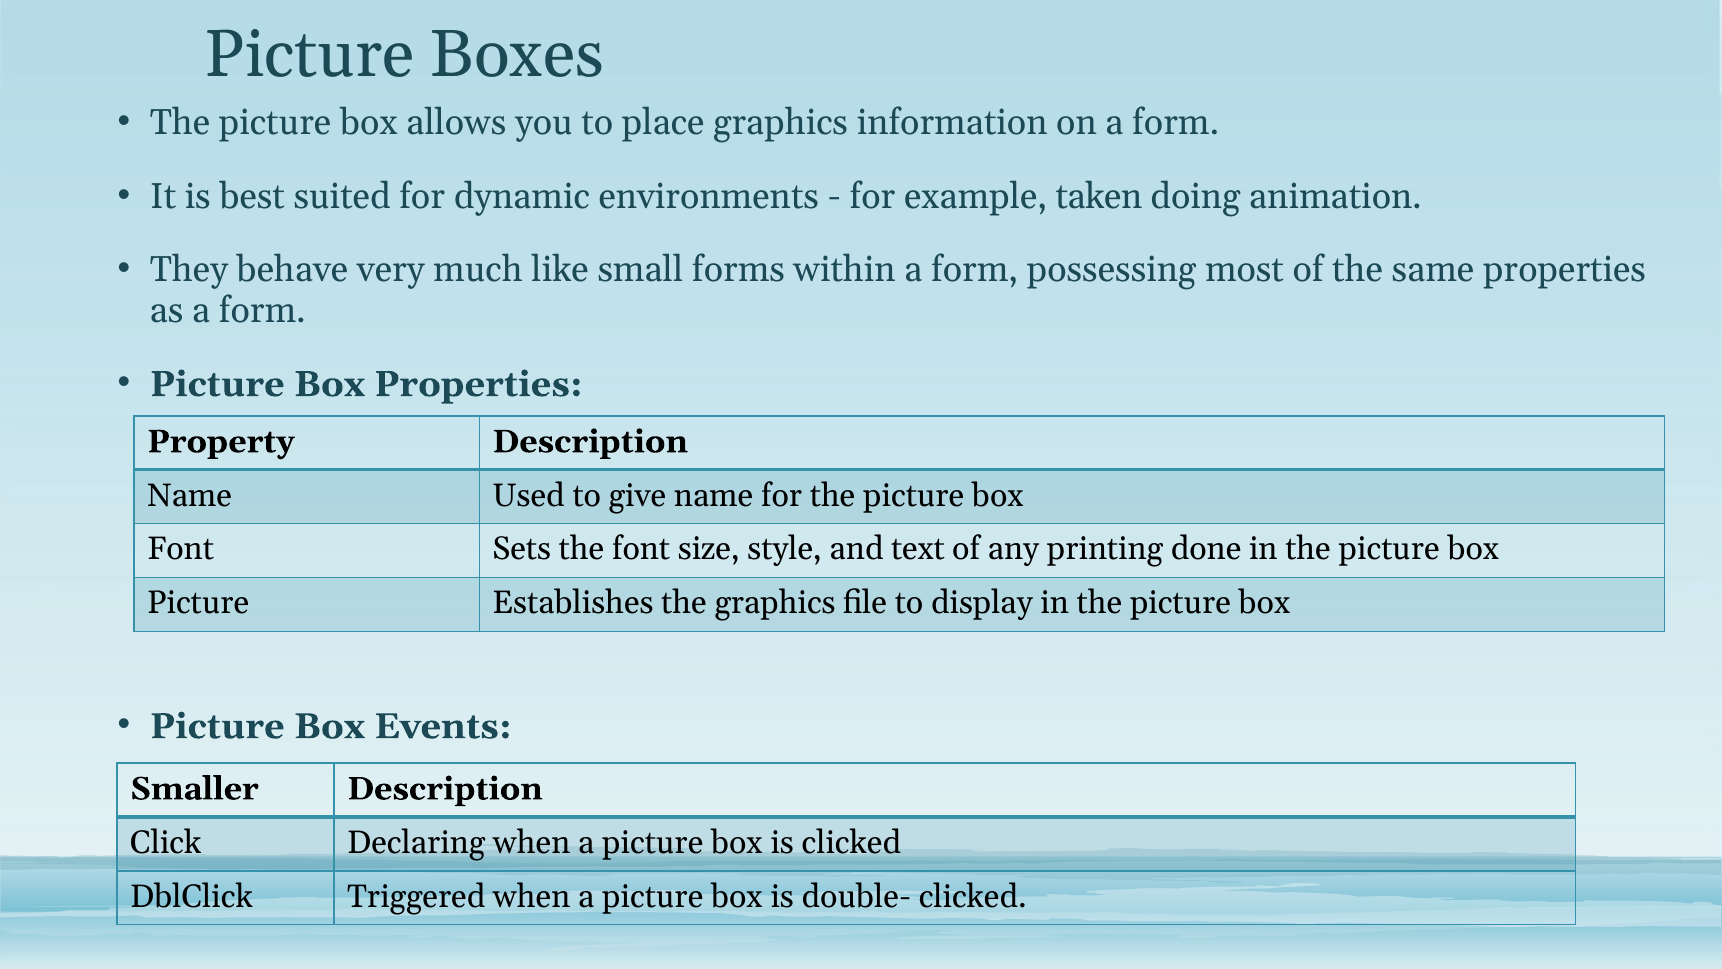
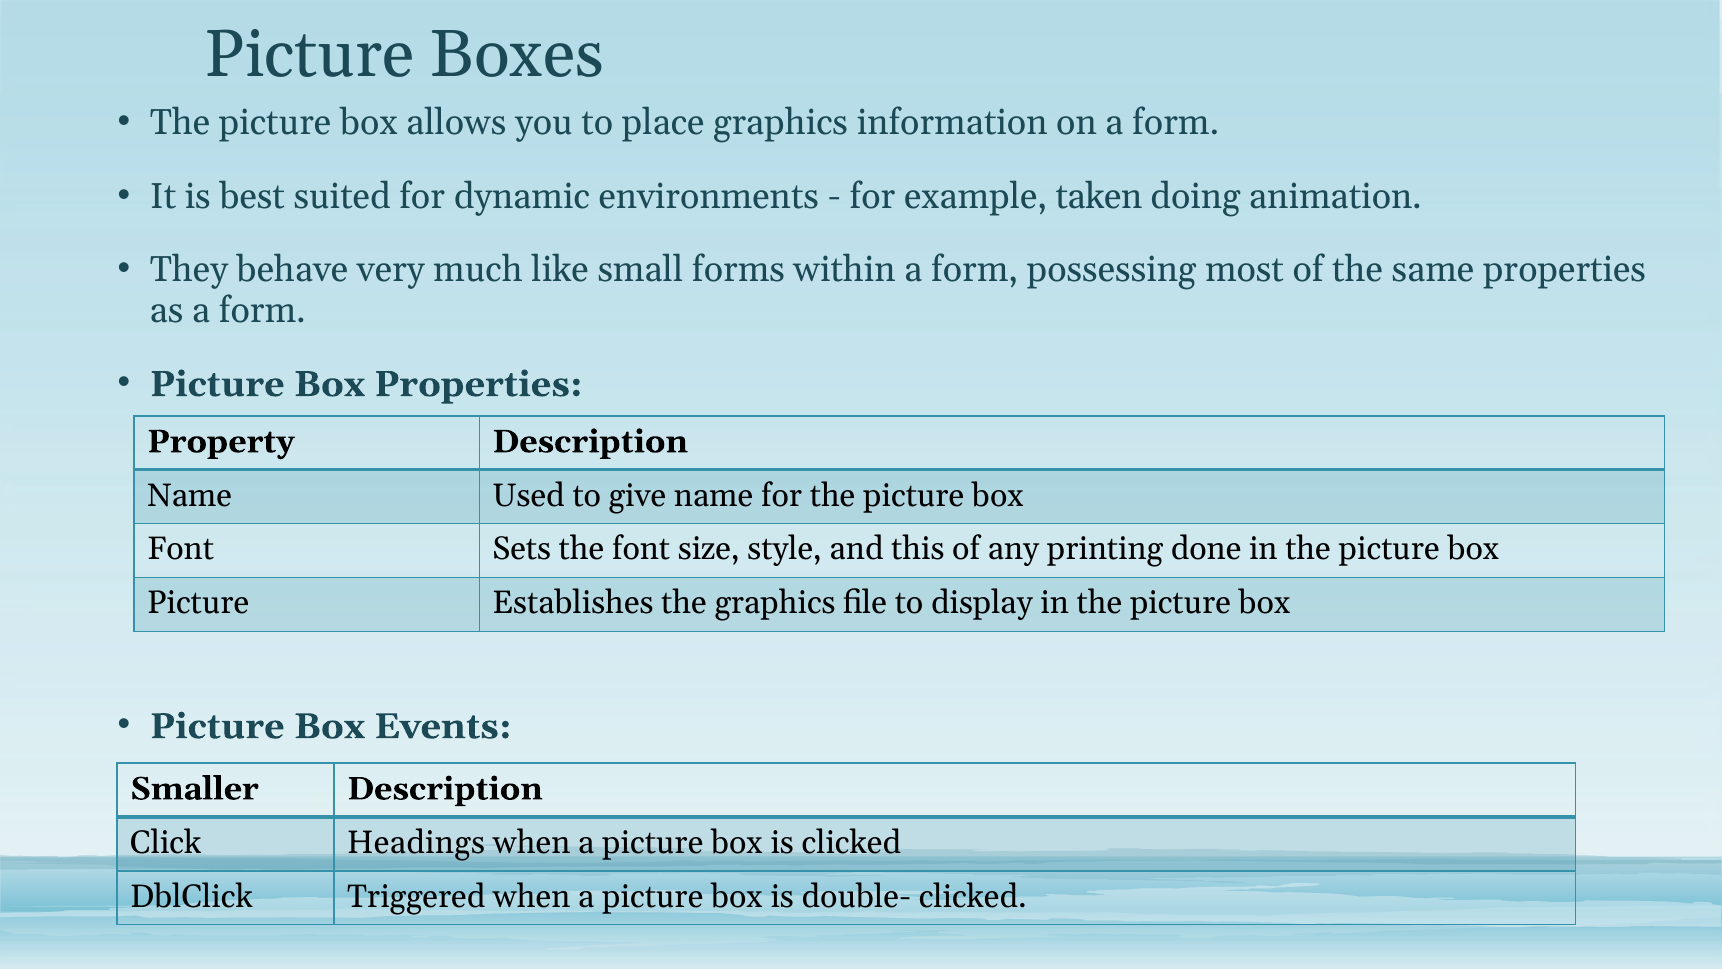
text: text -> this (918, 549)
Declaring: Declaring -> Headings (416, 842)
